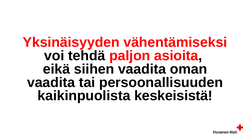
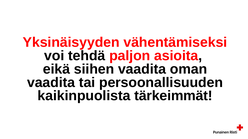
keskeisistä: keskeisistä -> tärkeimmät (173, 96)
